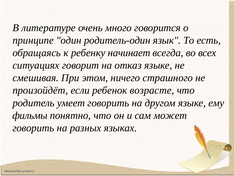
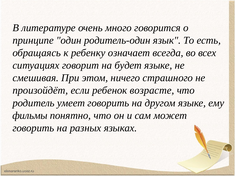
начинает: начинает -> означает (129, 53)
отказ: отказ -> будет (128, 65)
